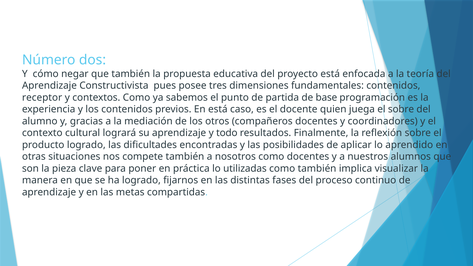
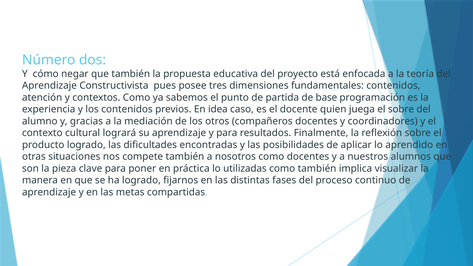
receptor: receptor -> atención (42, 98)
En está: está -> idea (218, 109)
y todo: todo -> para (227, 133)
